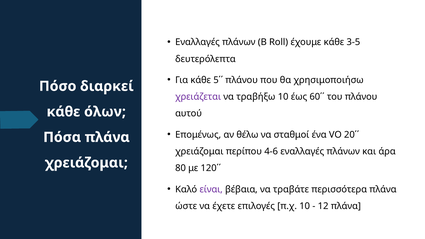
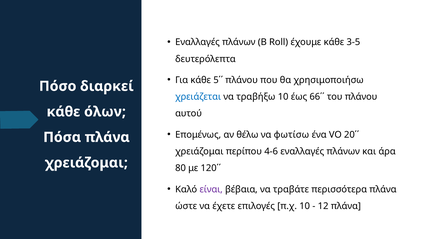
χρειάζεται colour: purple -> blue (198, 97)
60΄΄: 60΄΄ -> 66΄΄ (317, 97)
σταθμοί: σταθμοί -> φωτίσω (291, 135)
